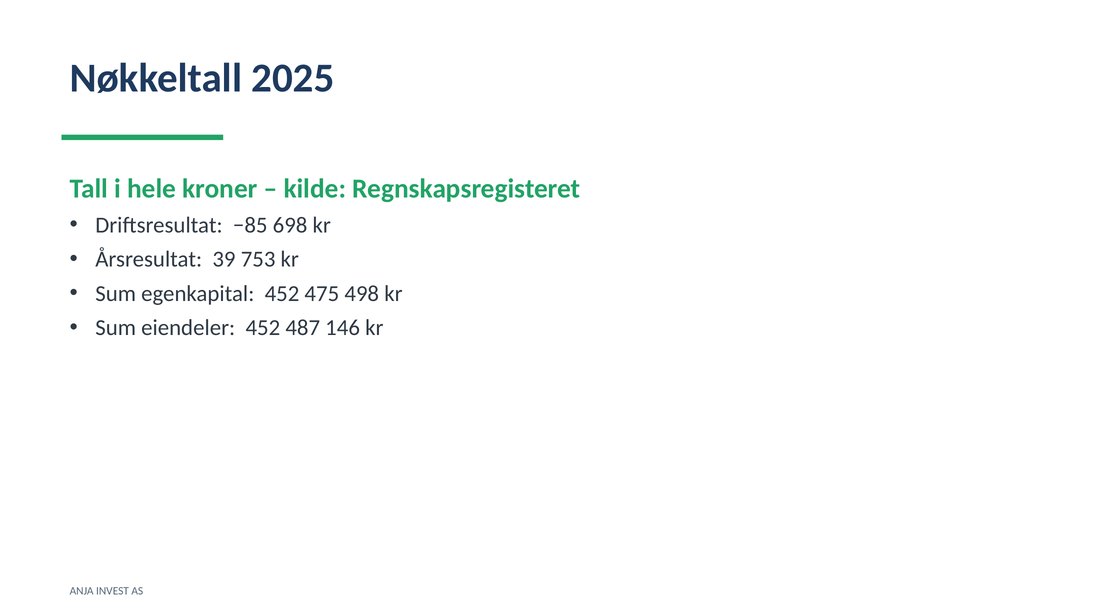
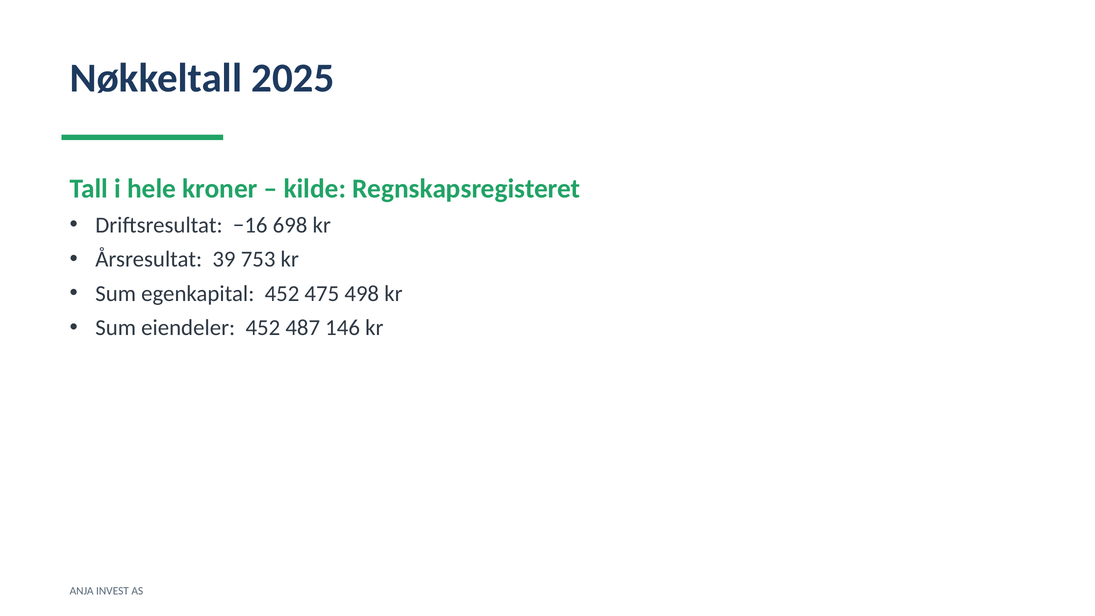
−85: −85 -> −16 (250, 225)
